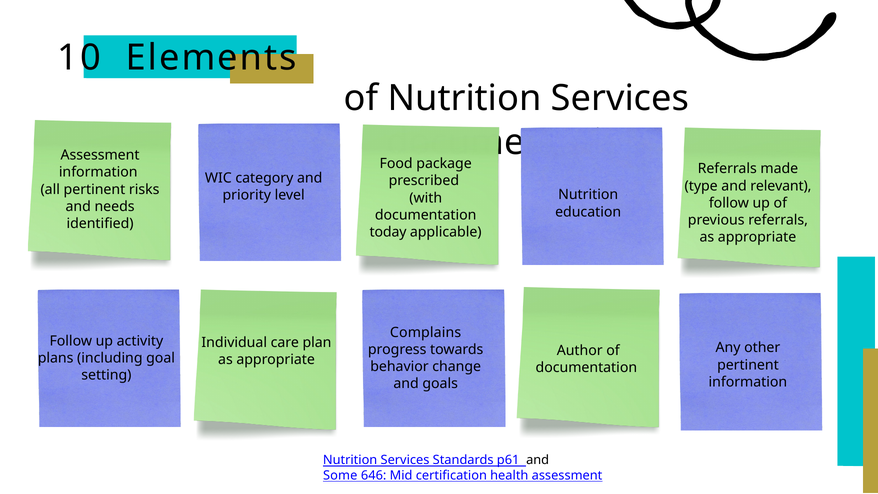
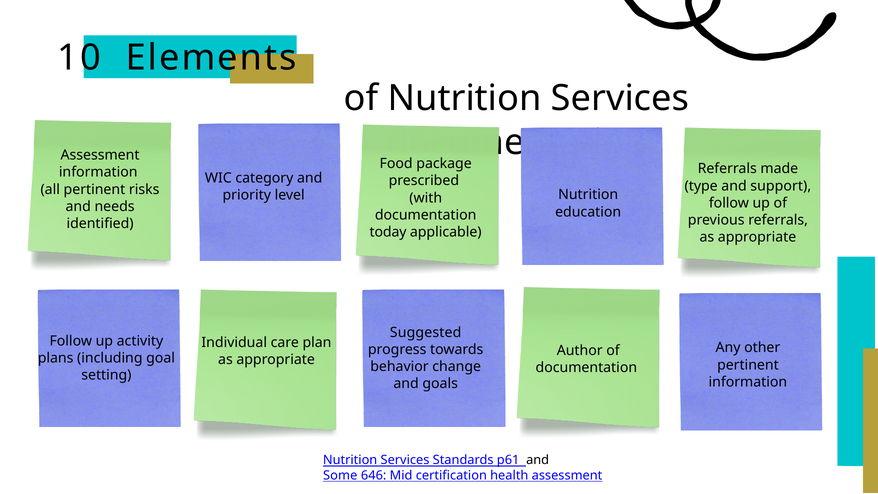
relevant: relevant -> support (781, 186)
Complains: Complains -> Suggested (426, 332)
